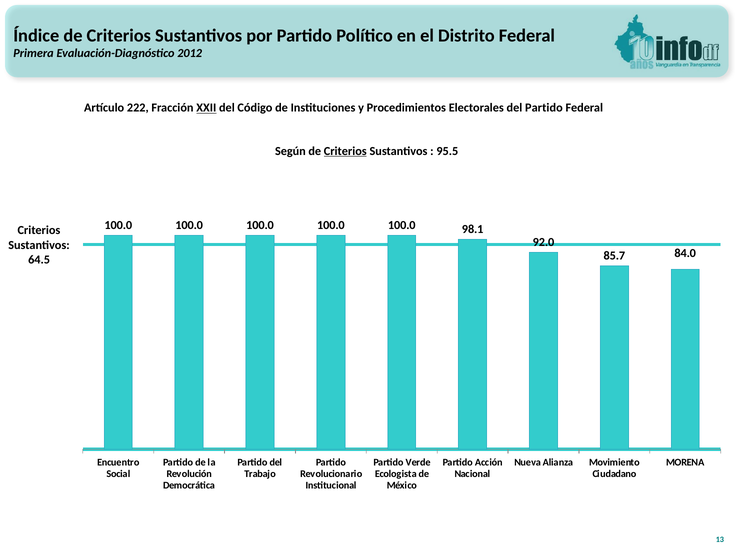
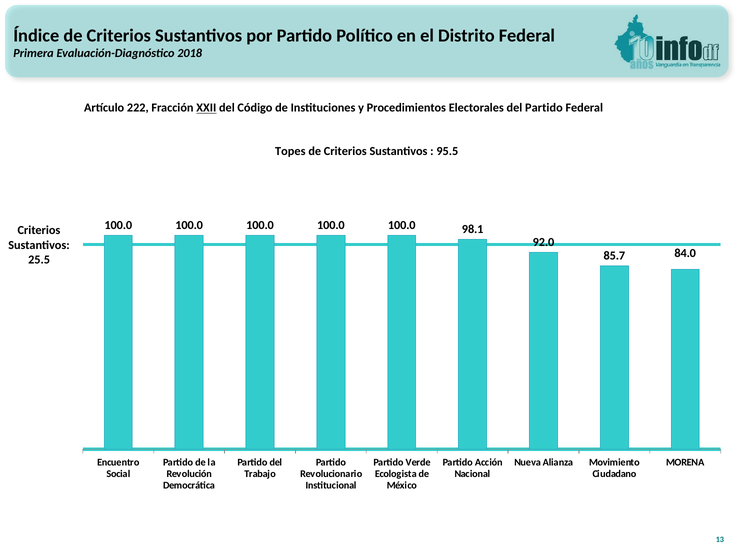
2012: 2012 -> 2018 (190, 53)
Según: Según -> Topes (290, 151)
Criterios underline: present -> none (345, 151)
64.5: 64.5 -> 25.5 (39, 260)
